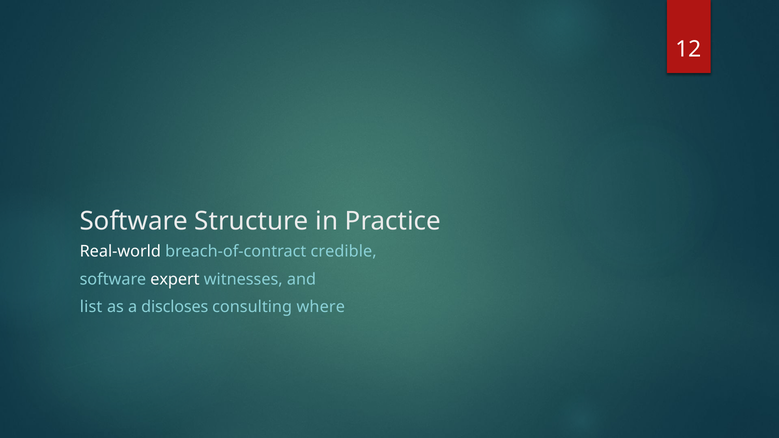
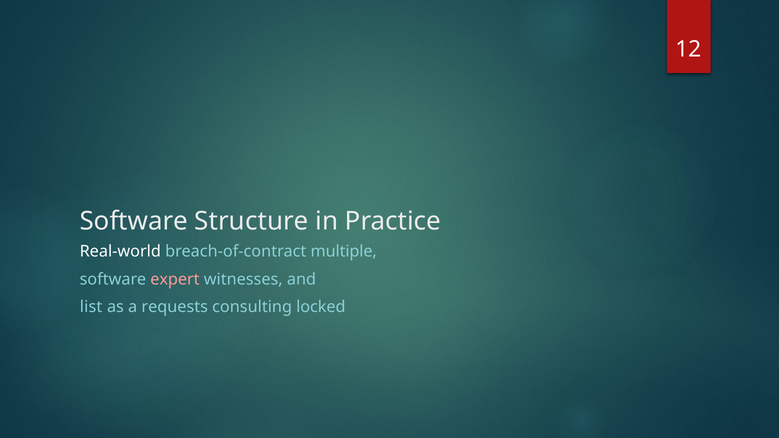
credible: credible -> multiple (344, 252)
expert colour: white -> pink (175, 279)
discloses: discloses -> requests (175, 307)
where: where -> locked (321, 307)
